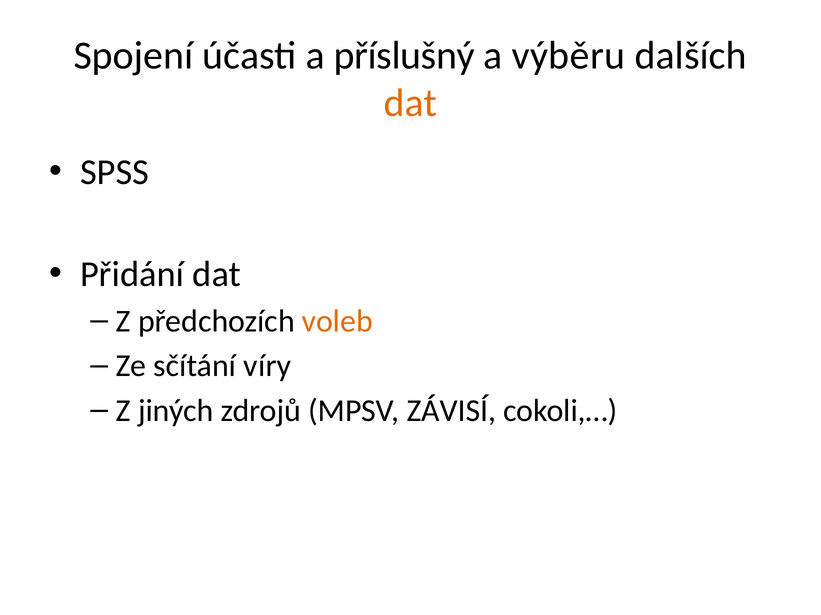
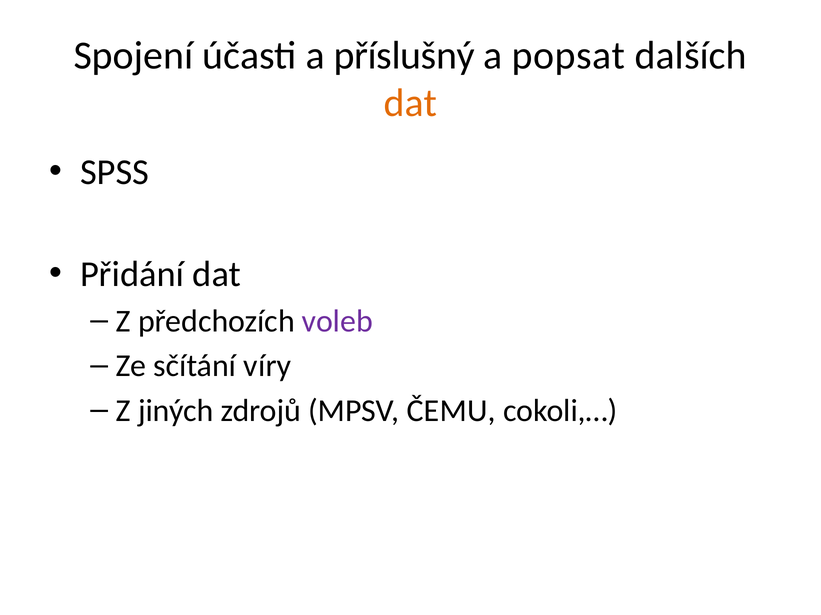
výběru: výběru -> popsat (568, 55)
voleb colour: orange -> purple (337, 322)
ZÁVISÍ: ZÁVISÍ -> ČEMU (451, 411)
